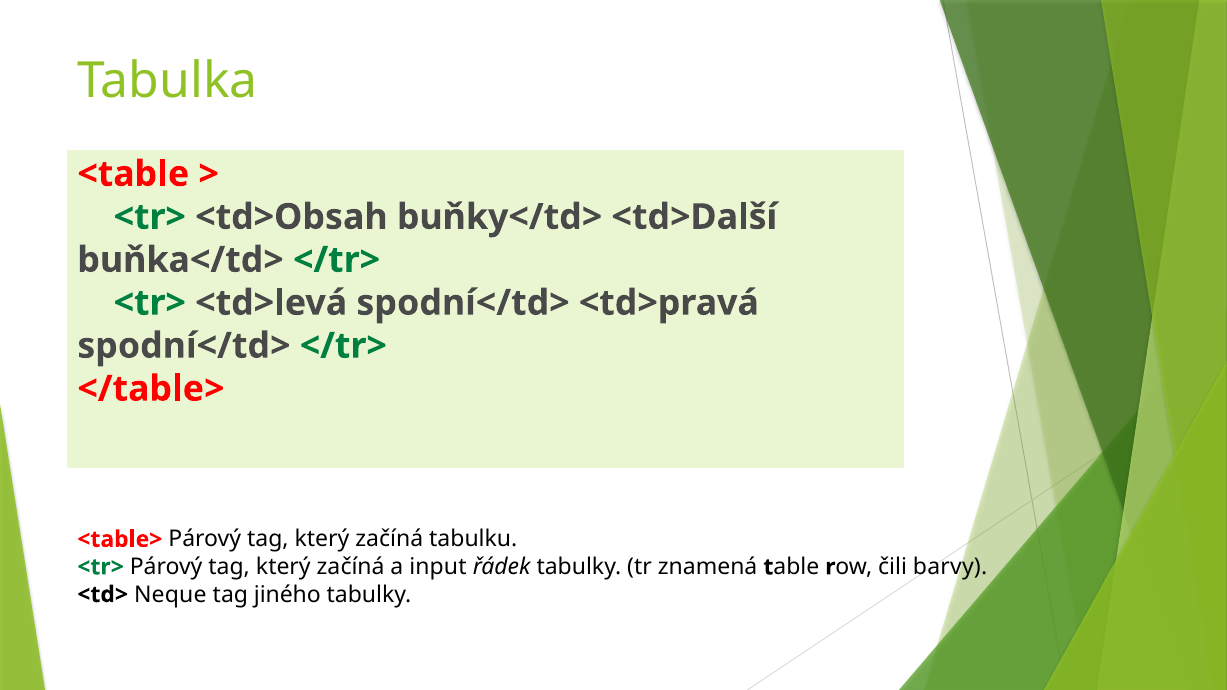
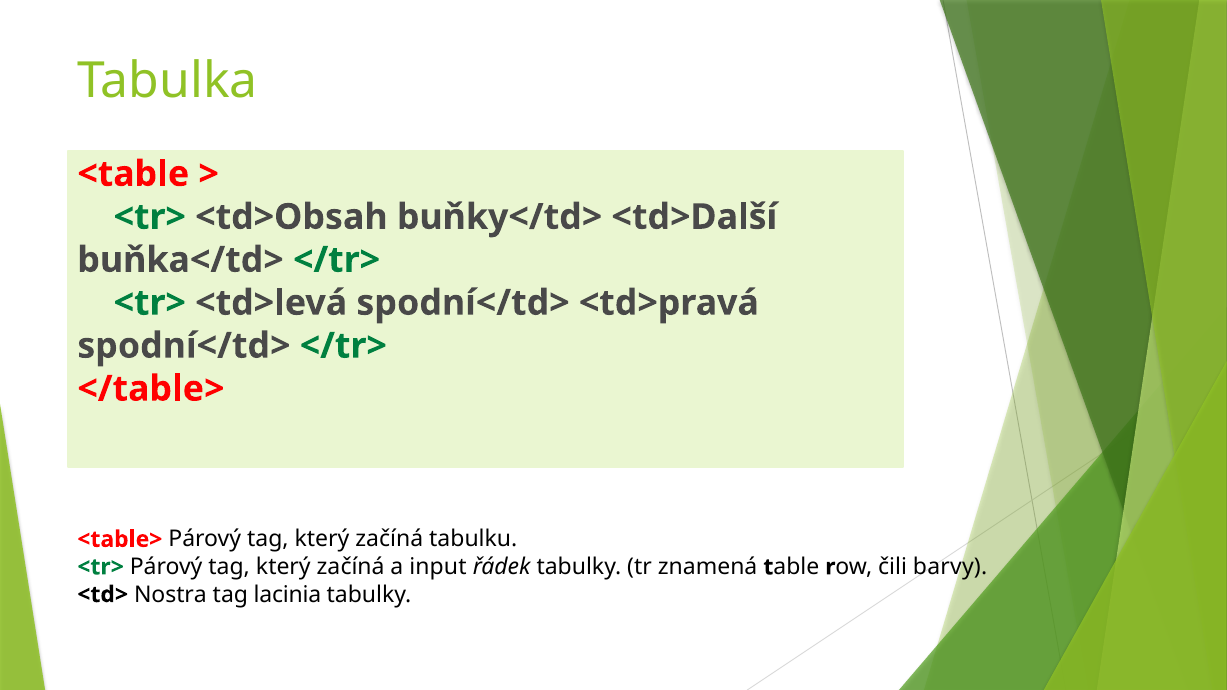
Neque: Neque -> Nostra (170, 595)
jiného: jiného -> lacinia (287, 595)
